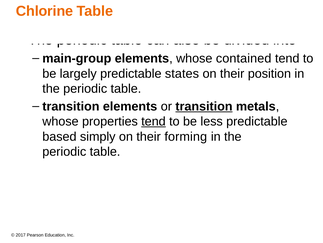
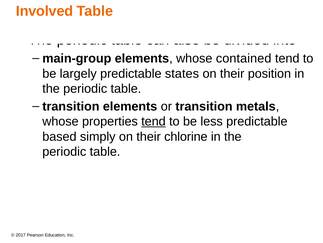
Chlorine: Chlorine -> Involved (45, 11)
transition underline: present -> none (204, 106)
forming: forming -> chlorine (186, 136)
